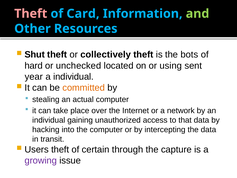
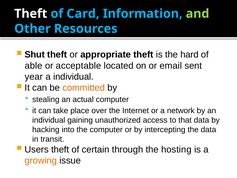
Theft colour: pink -> white (31, 14)
collectively: collectively -> appropriate (106, 55)
bots: bots -> hard (189, 55)
hard: hard -> able (34, 66)
unchecked: unchecked -> acceptable (79, 66)
using: using -> email (171, 66)
capture: capture -> hosting (176, 149)
growing colour: purple -> orange (41, 160)
